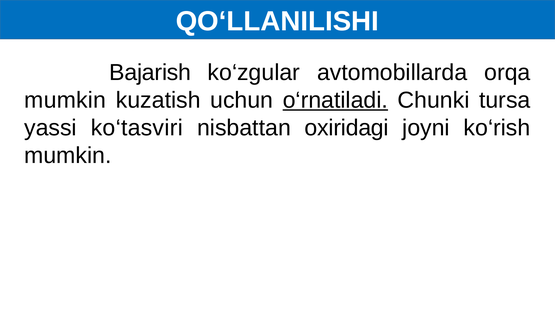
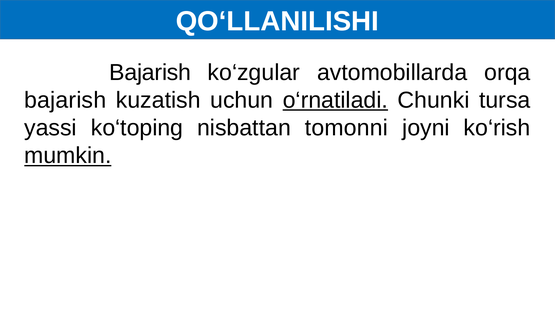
mumkin: mumkin -> bajarish (65, 100)
ko‘tasviri: ko‘tasviri -> ko‘toping (137, 128)
oxiridagi: oxiridagi -> tomonni (346, 128)
mumkin underline: none -> present (68, 156)
